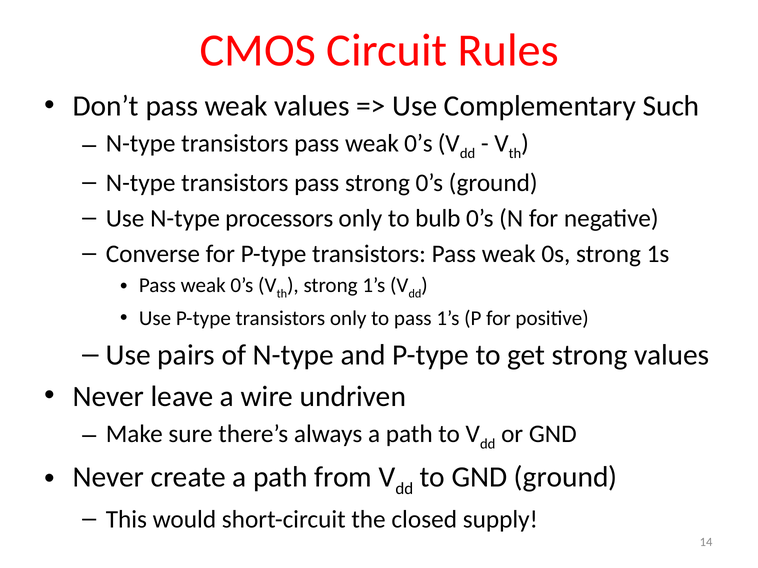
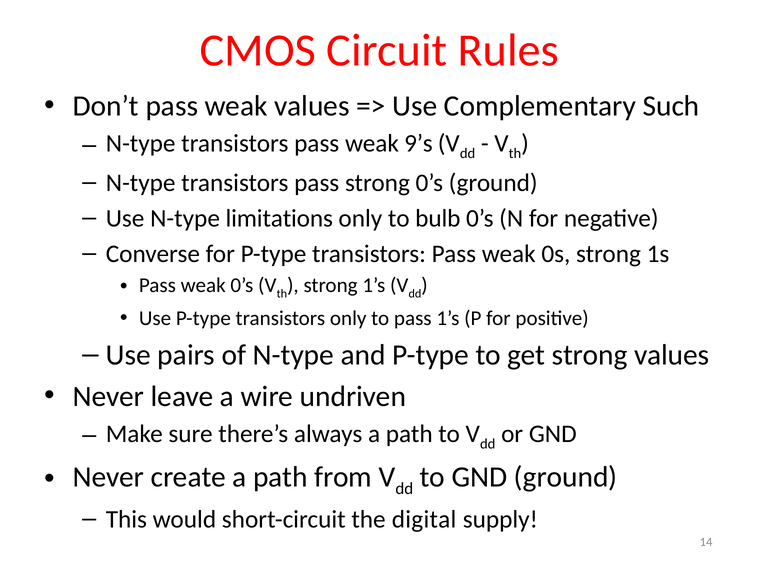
transistors pass weak 0’s: 0’s -> 9’s (418, 144)
processors: processors -> limitations (279, 219)
closed: closed -> digital (424, 520)
